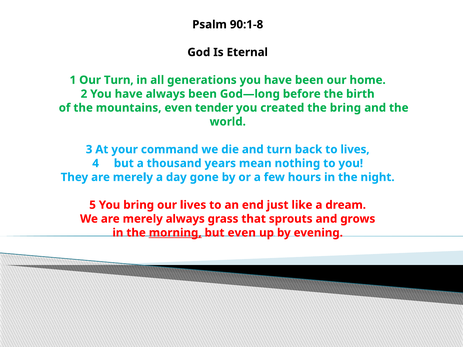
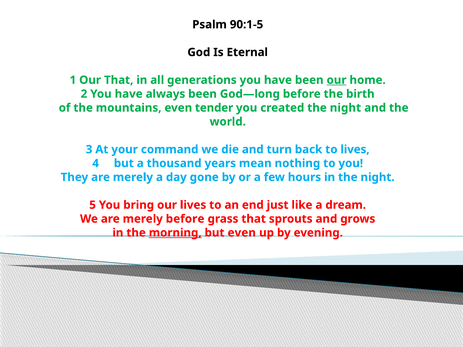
90:1-8: 90:1-8 -> 90:1-5 (247, 25)
Our Turn: Turn -> That (119, 80)
our underline: none -> present (337, 80)
created the bring: bring -> night (345, 108)
merely always: always -> before (185, 219)
